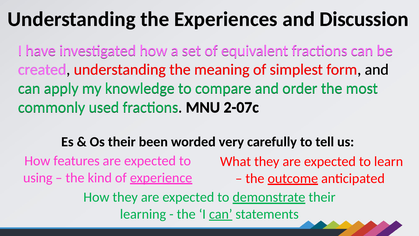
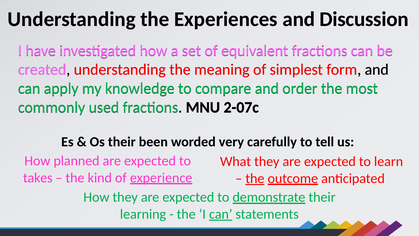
features: features -> planned (77, 161)
using: using -> takes (38, 177)
the underline: none -> present (255, 178)
